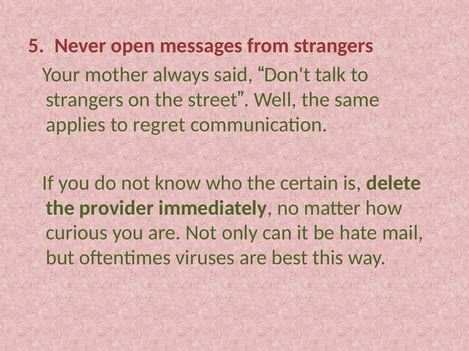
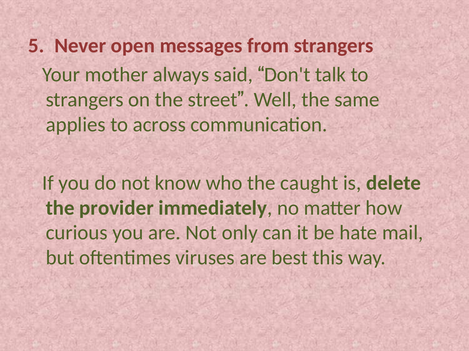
regret: regret -> across (159, 125)
certain: certain -> caught (309, 183)
